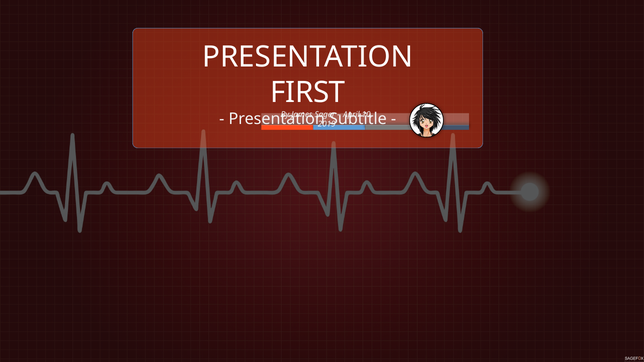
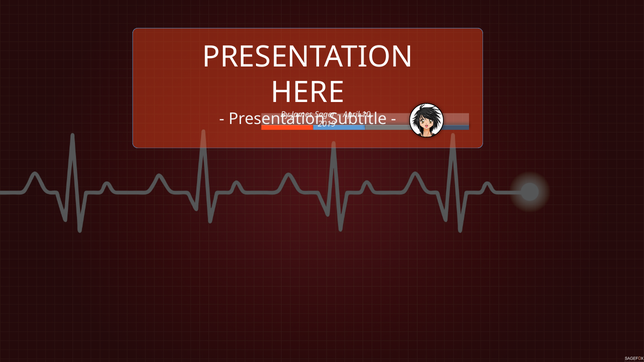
FIRST: FIRST -> HERE (308, 92)
